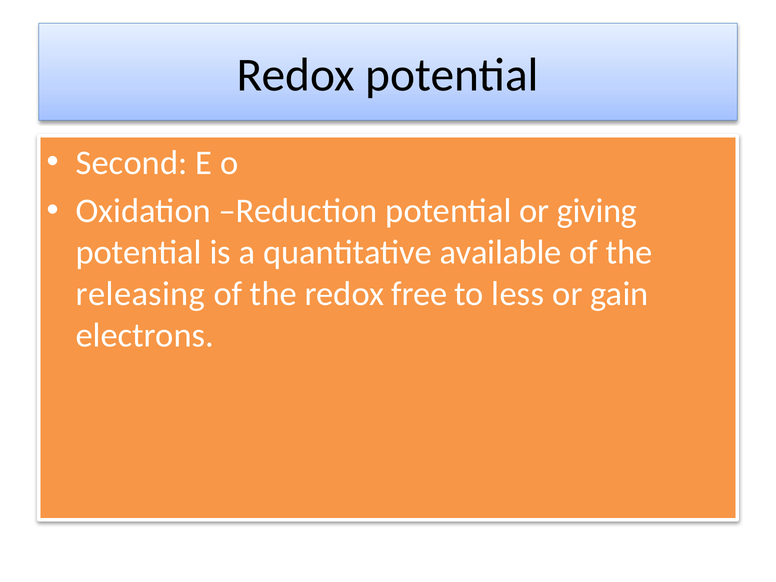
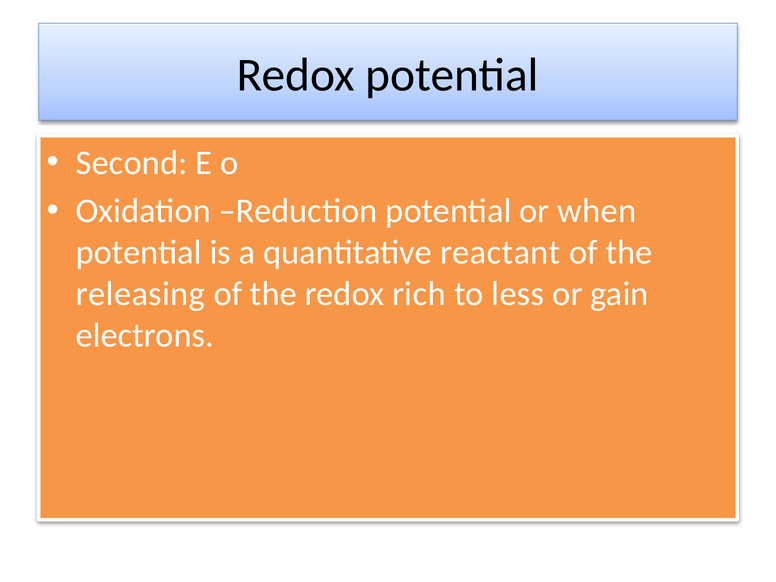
giving: giving -> when (597, 211)
available: available -> reactant (500, 252)
free: free -> rich (419, 294)
